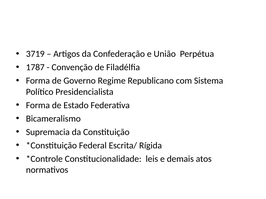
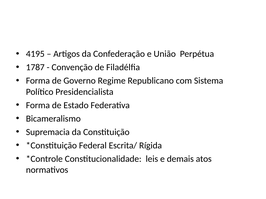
3719: 3719 -> 4195 (35, 54)
